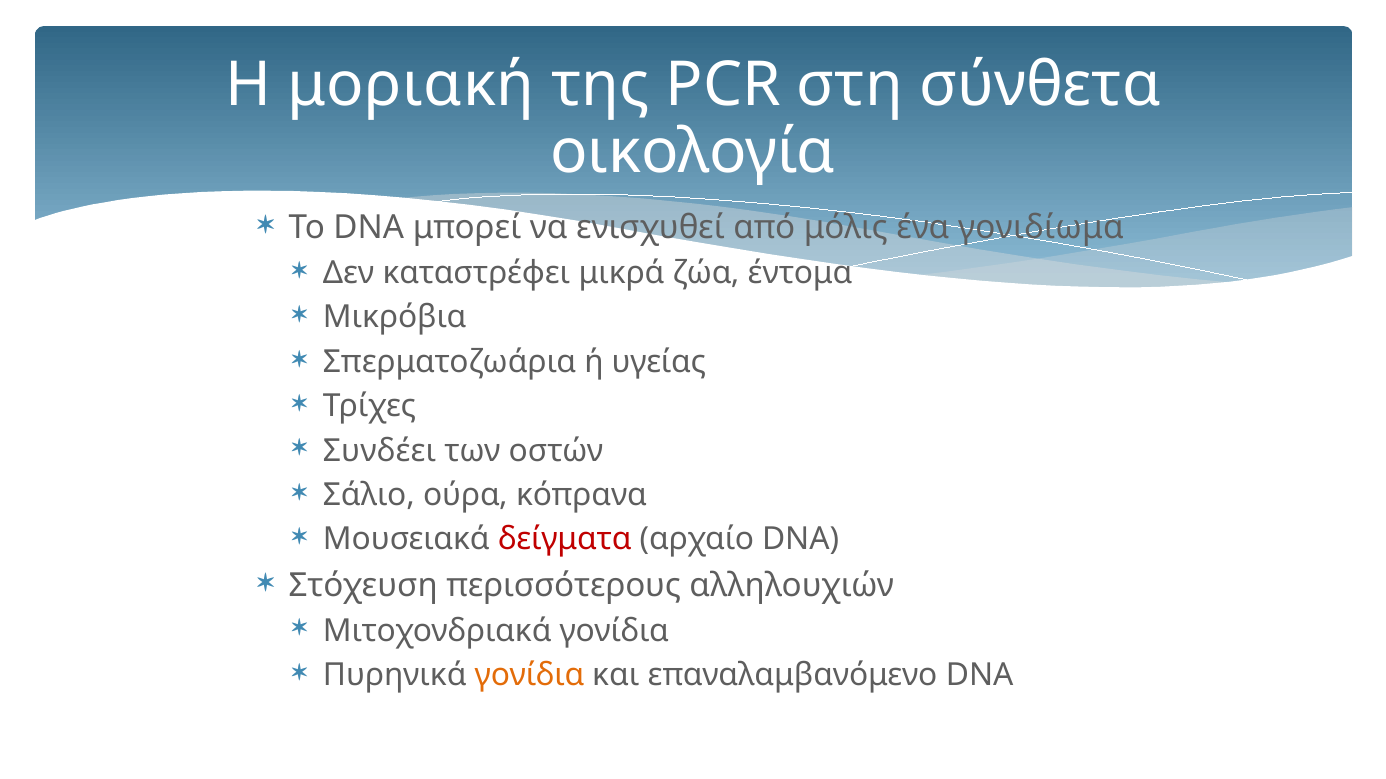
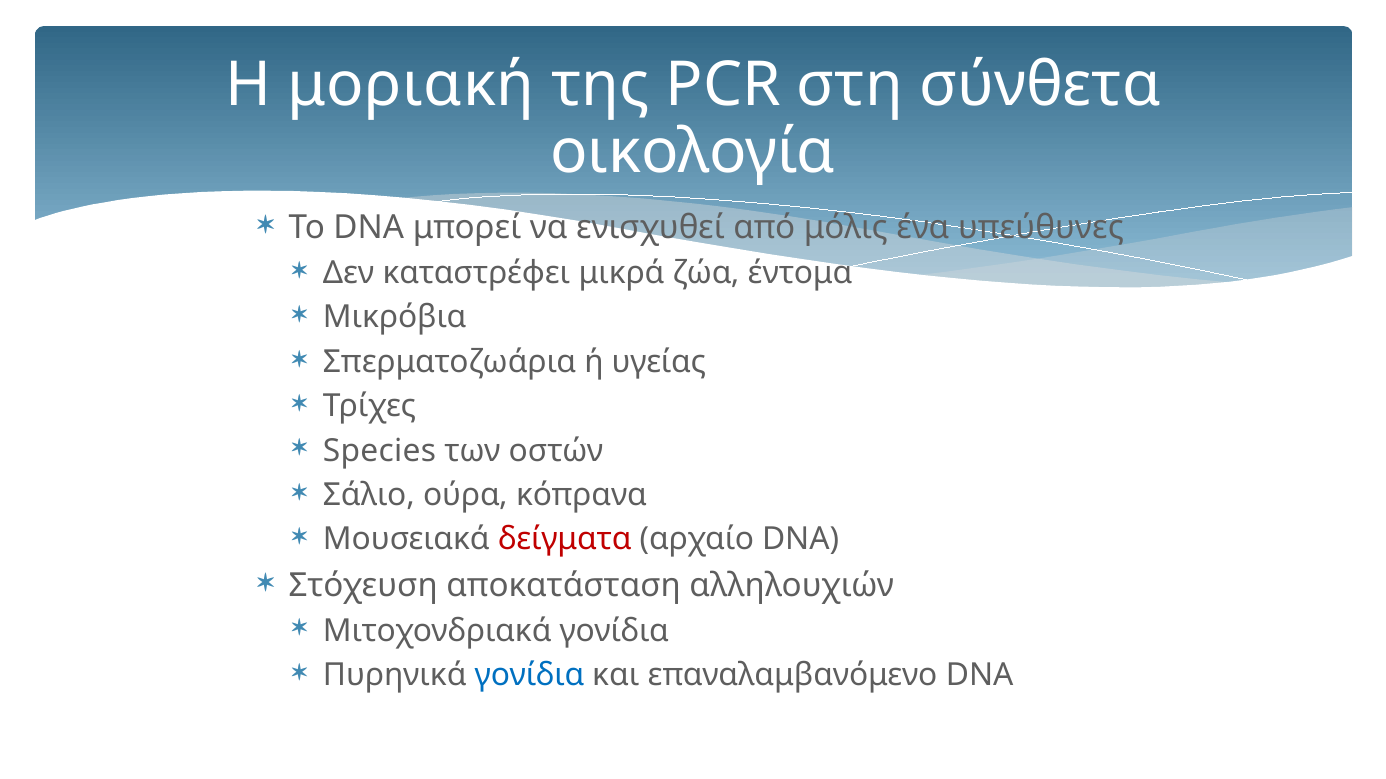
γονιδίωμα: γονιδίωμα -> υπεύθυνες (1041, 228)
Συνδέει: Συνδέει -> Species (380, 451)
περισσότερους: περισσότερους -> αποκατάσταση (564, 586)
γονίδια colour: orange -> blue (530, 676)
